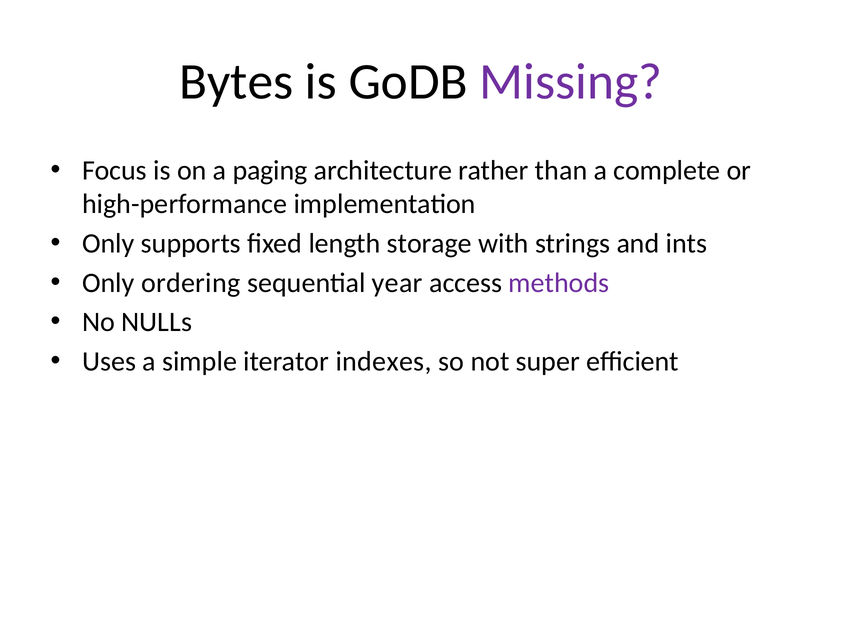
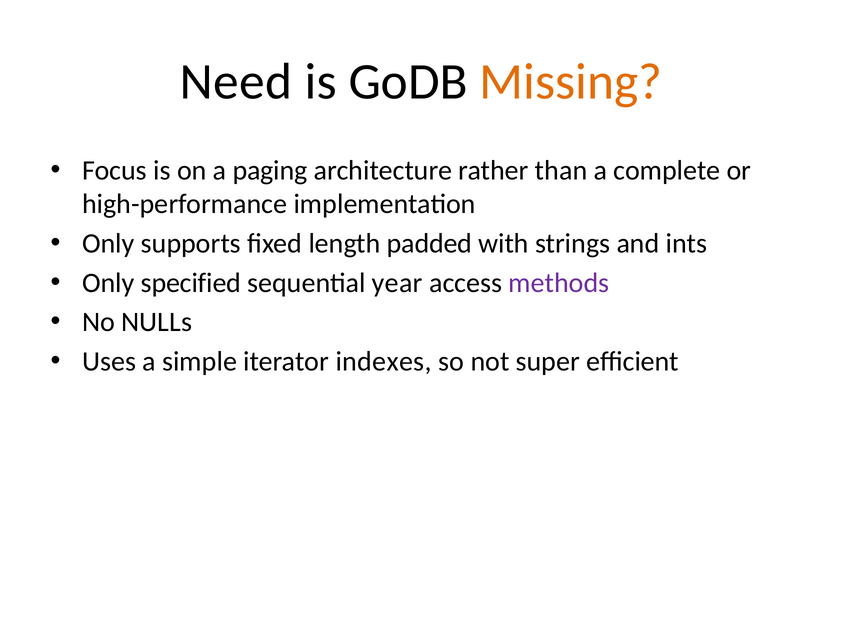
Bytes: Bytes -> Need (236, 82)
Missing colour: purple -> orange (571, 82)
storage: storage -> padded (429, 243)
ordering: ordering -> specified (191, 283)
